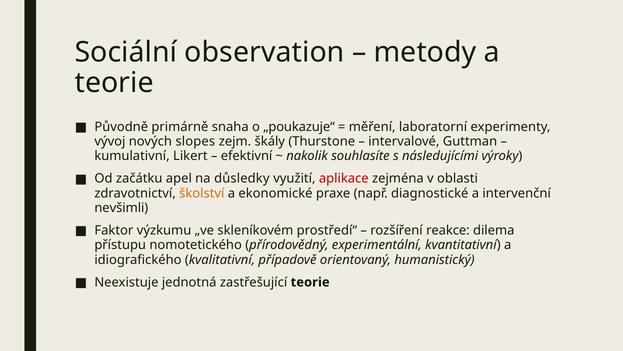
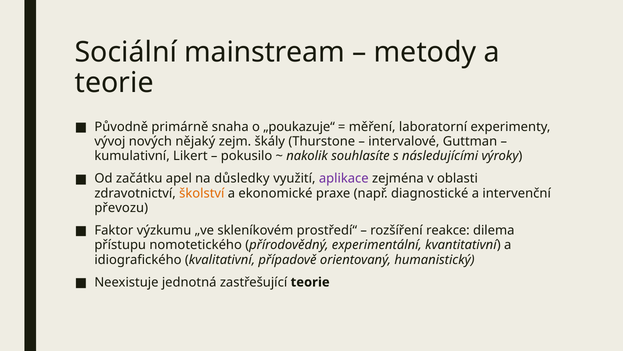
observation: observation -> mainstream (265, 52)
slopes: slopes -> nějaký (195, 141)
efektivní: efektivní -> pokusilo (247, 156)
aplikace colour: red -> purple (344, 178)
nevšimli: nevšimli -> převozu (121, 208)
